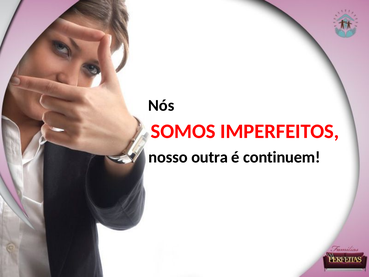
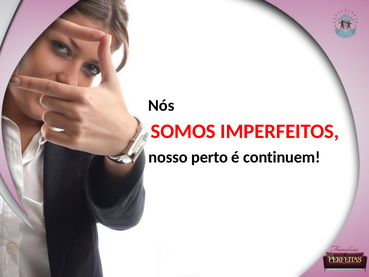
outra: outra -> perto (210, 157)
